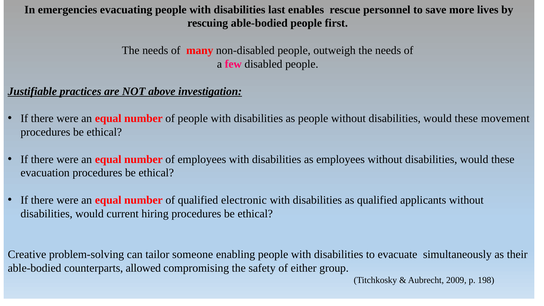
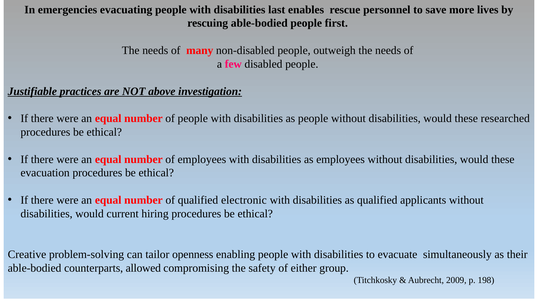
movement: movement -> researched (505, 118)
someone: someone -> openness (193, 255)
